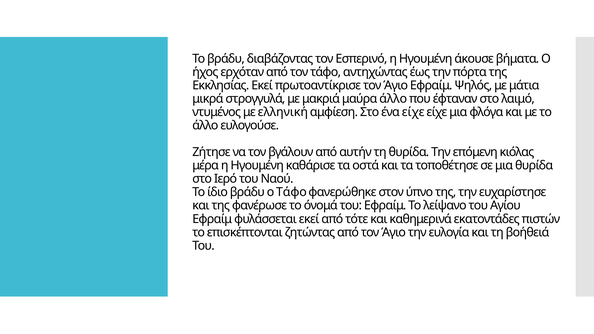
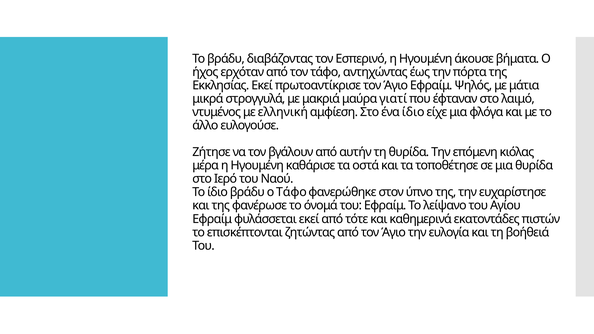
μαύρα άλλο: άλλο -> γιατί (393, 99)
ένα είχε: είχε -> ίδιο (413, 112)
